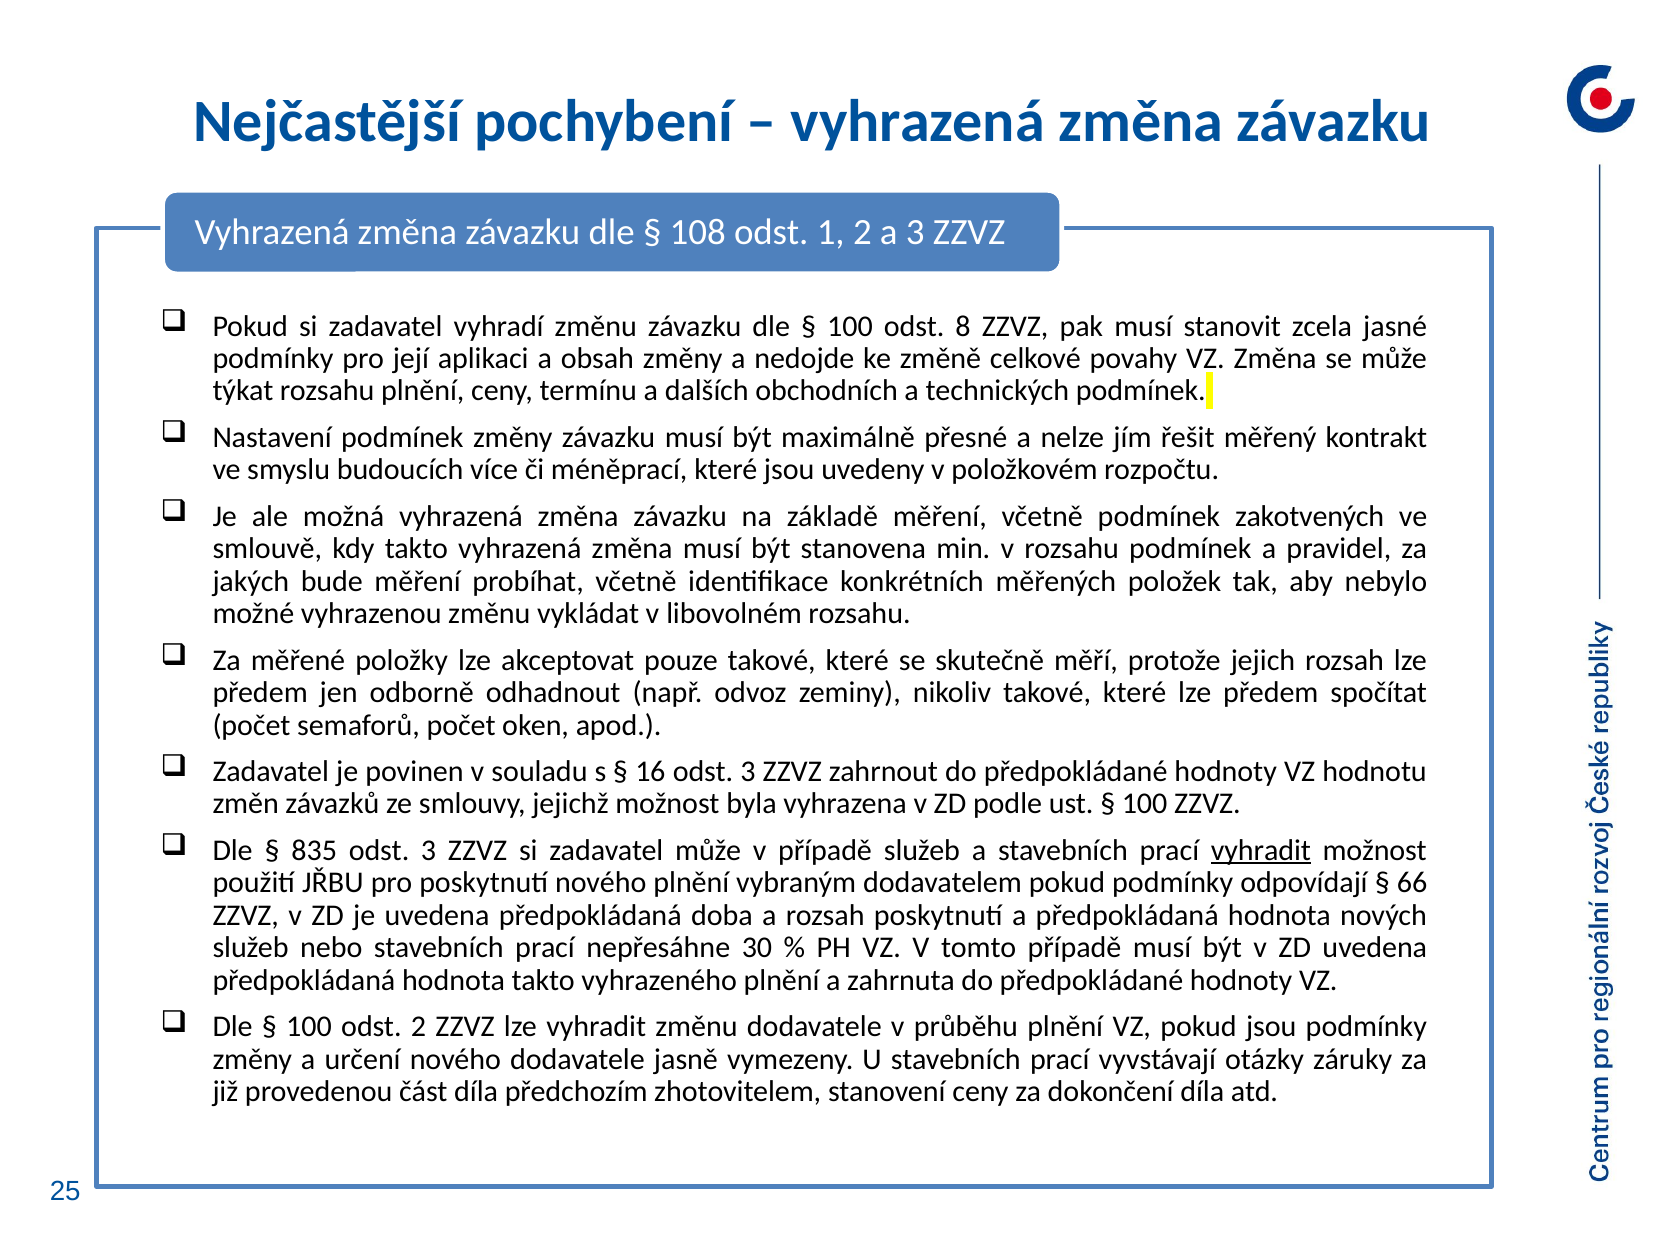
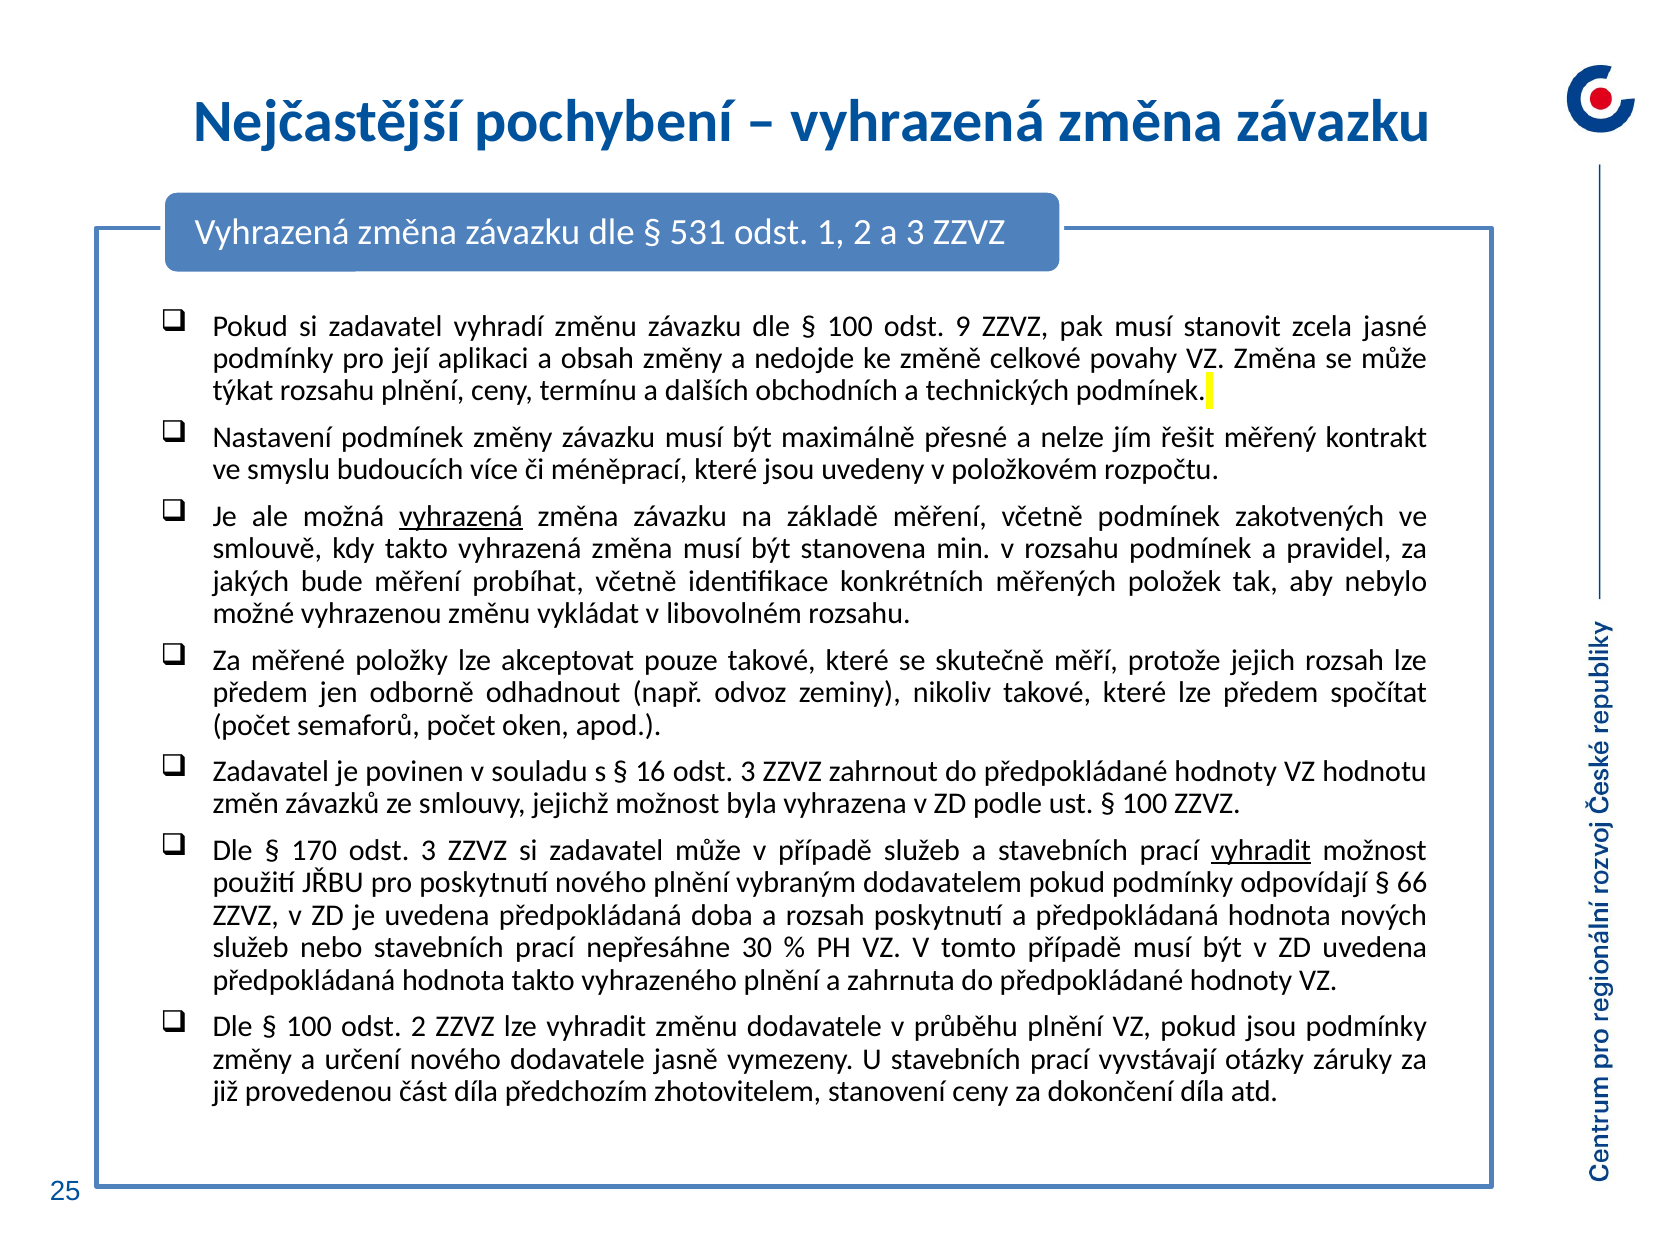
108: 108 -> 531 (698, 232)
8: 8 -> 9 (963, 326)
vyhrazená underline: none -> present (461, 516)
835: 835 -> 170 (314, 850)
